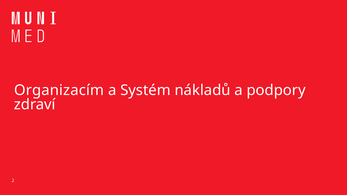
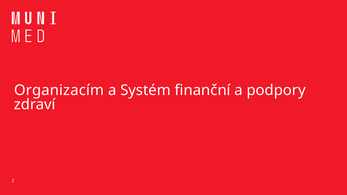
nákladů: nákladů -> finanční (203, 90)
